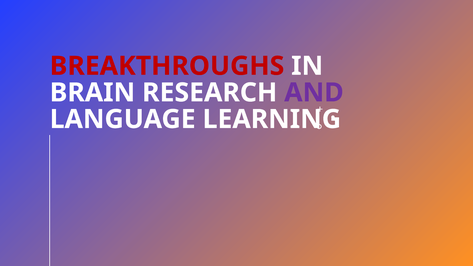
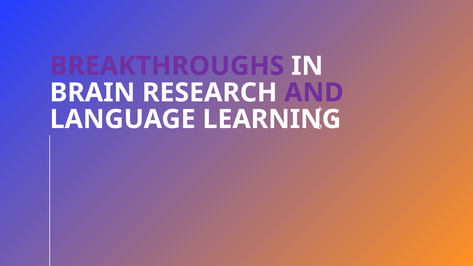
BREAKTHROUGHS colour: red -> purple (167, 66)
